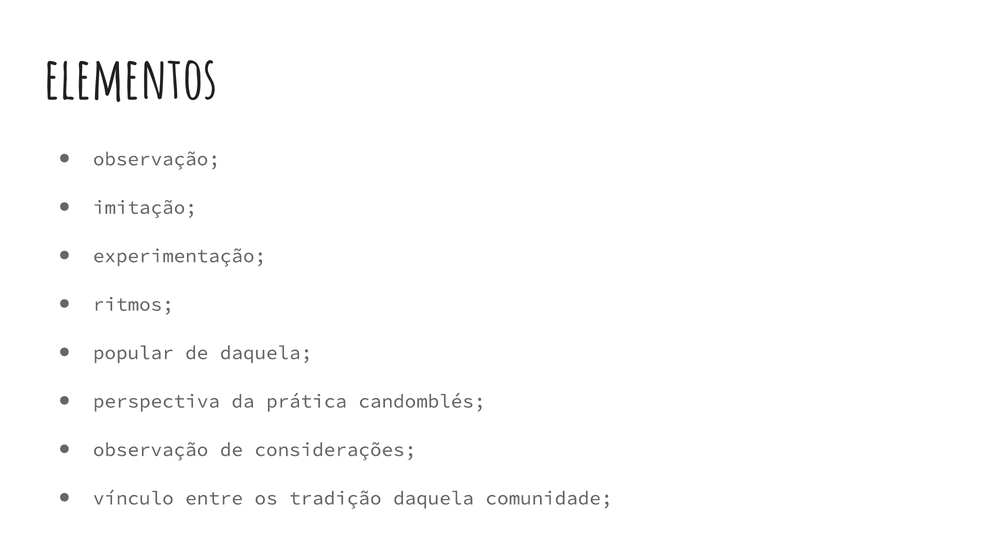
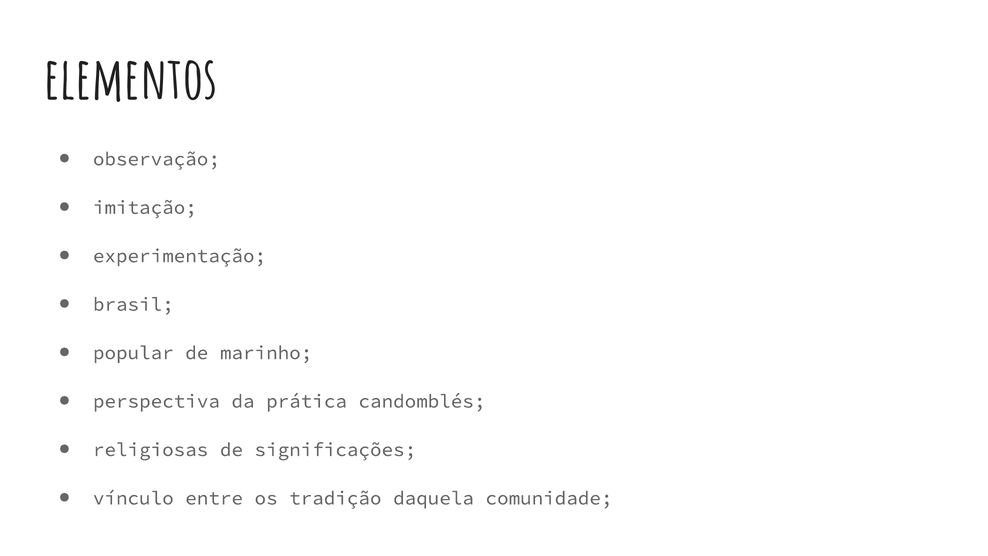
ritmos: ritmos -> brasil (133, 304)
de daquela: daquela -> marinho (266, 353)
observação: observação -> religiosas (151, 450)
considerações: considerações -> significações (335, 450)
